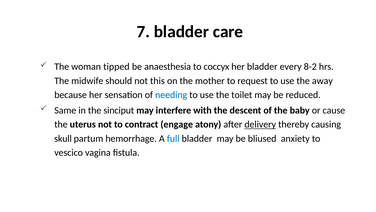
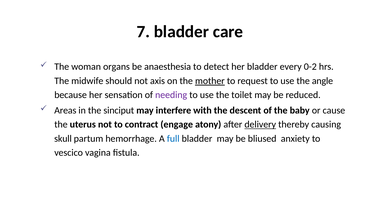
tipped: tipped -> organs (116, 67)
coccyx: coccyx -> detect (216, 67)
8-2: 8-2 -> 0-2 (310, 67)
this: this -> axis (158, 81)
mother underline: none -> present (210, 81)
away: away -> angle (322, 81)
needing colour: blue -> purple (171, 95)
Same: Same -> Areas (65, 110)
